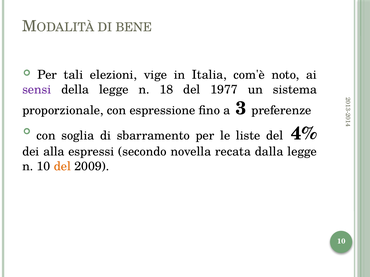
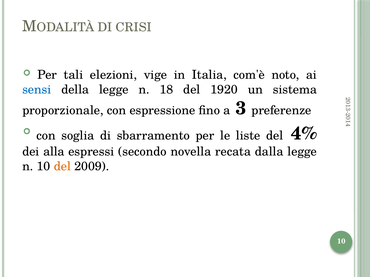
BENE: BENE -> CRISI (134, 27)
sensi colour: purple -> blue (37, 90)
1977: 1977 -> 1920 (224, 90)
